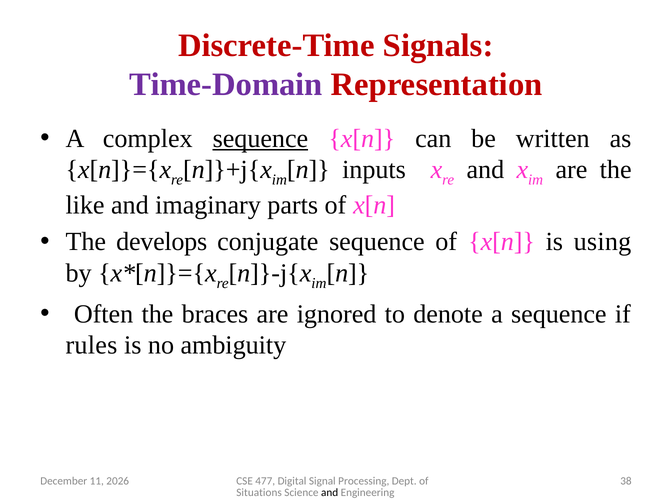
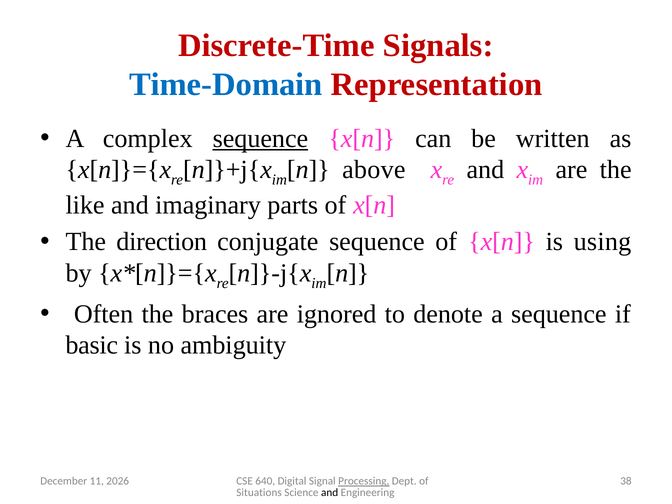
Time-Domain colour: purple -> blue (226, 85)
inputs: inputs -> above (374, 170)
develops: develops -> direction (162, 242)
rules: rules -> basic (92, 345)
477: 477 -> 640 (265, 481)
Processing underline: none -> present (364, 481)
